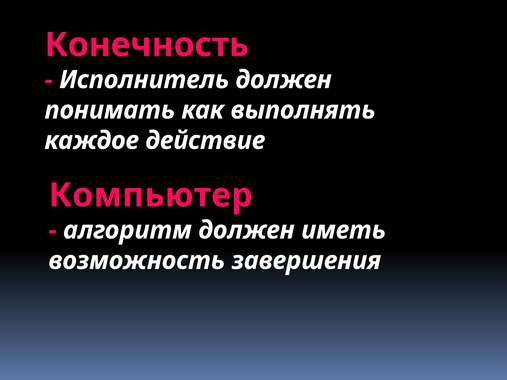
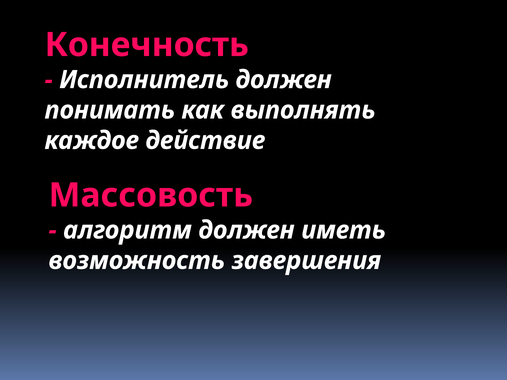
Компьютер: Компьютер -> Массовость (151, 195)
